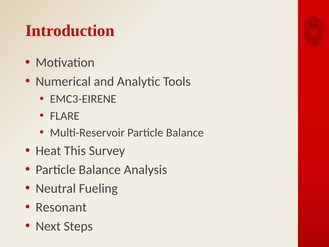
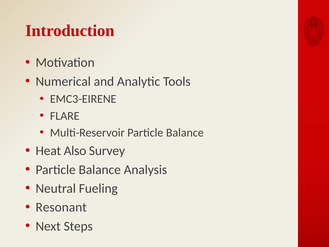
This: This -> Also (75, 151)
